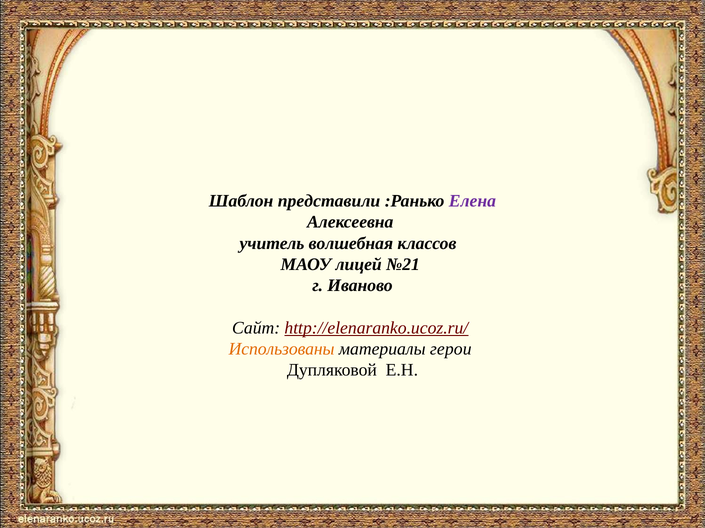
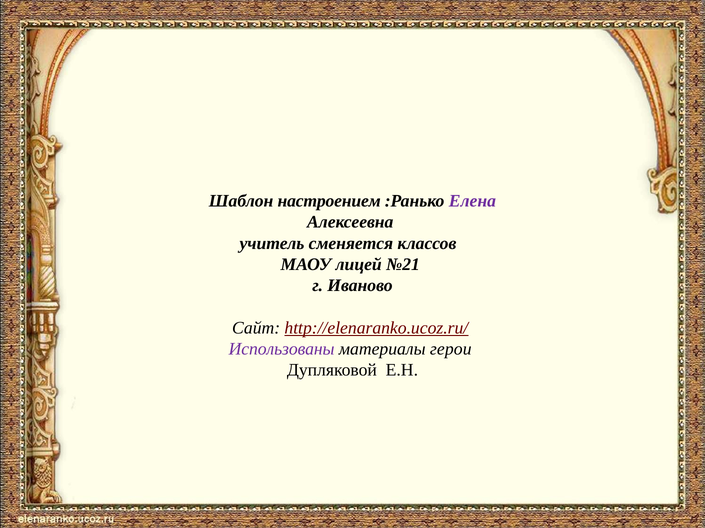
представили: представили -> настроением (329, 201)
волшебная: волшебная -> сменяется (351, 244)
Использованы colour: orange -> purple (282, 349)
